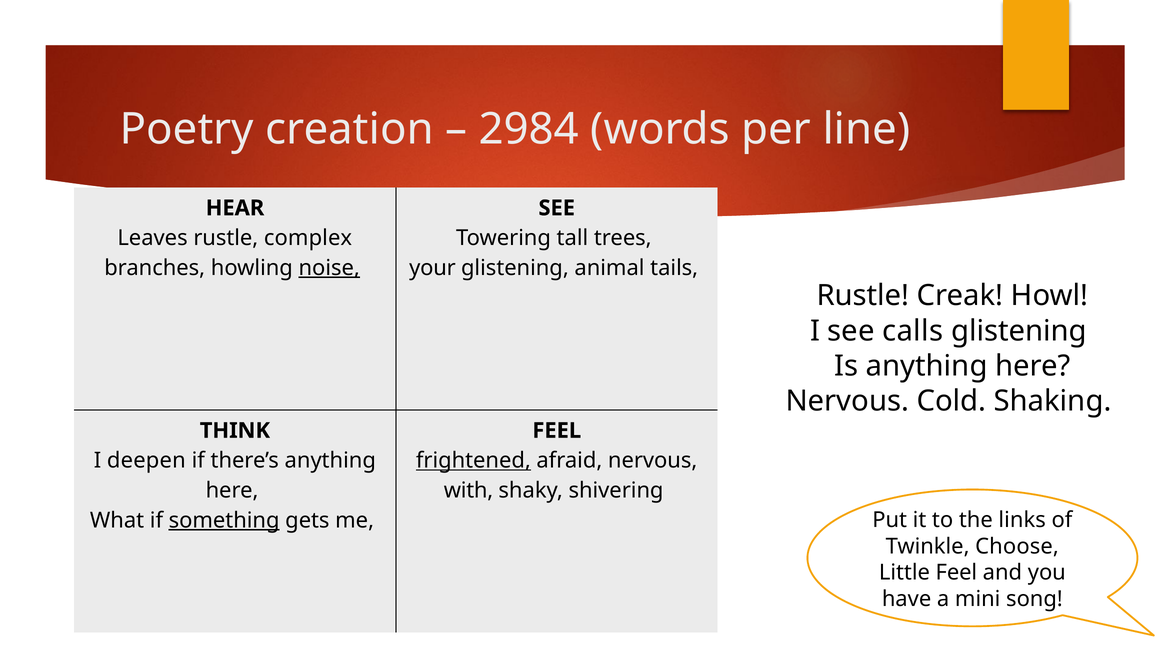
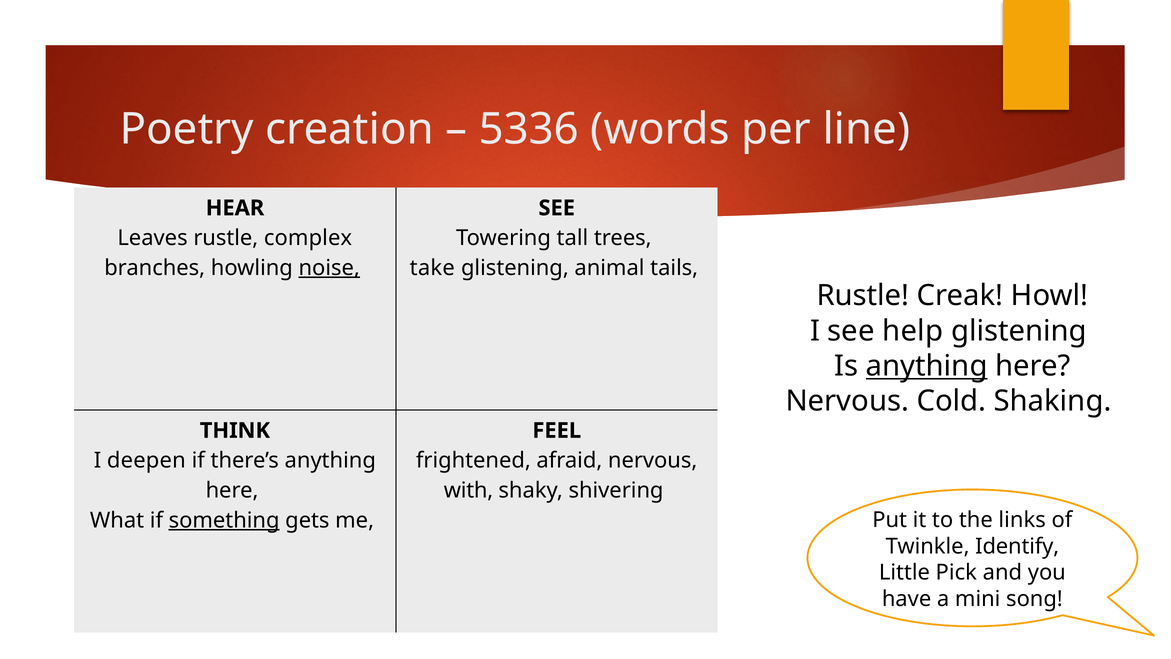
2984: 2984 -> 5336 (529, 129)
your: your -> take (432, 268)
calls: calls -> help (913, 331)
anything underline: none -> present (927, 366)
frightened underline: present -> none (473, 460)
Choose: Choose -> Identify (1017, 546)
Little Feel: Feel -> Pick (956, 572)
